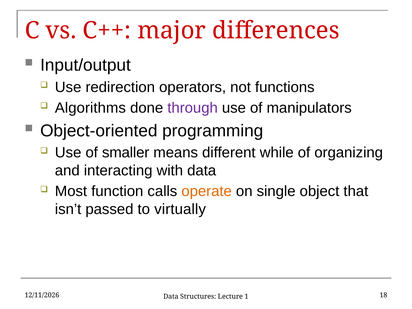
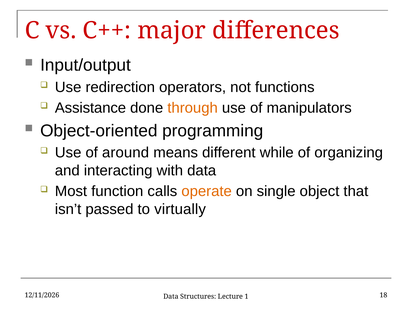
Algorithms: Algorithms -> Assistance (90, 108)
through colour: purple -> orange (193, 108)
smaller: smaller -> around (126, 153)
